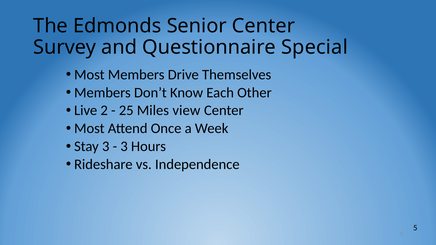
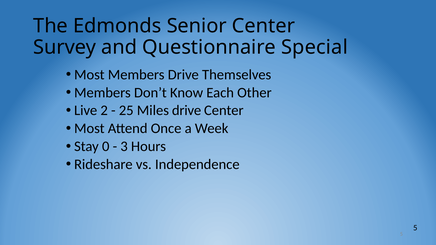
Miles view: view -> drive (187, 111)
Stay 3: 3 -> 0 (106, 147)
